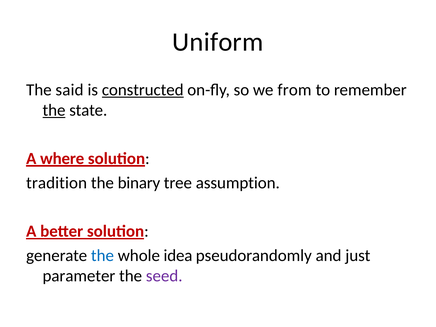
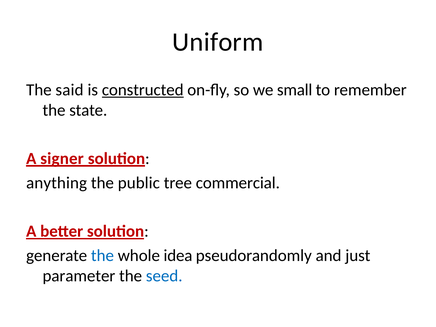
from: from -> small (295, 90)
the underline: present -> none (54, 110)
where: where -> signer (62, 159)
tradition: tradition -> anything (57, 183)
binary: binary -> public (139, 183)
assumption: assumption -> commercial (238, 183)
seed colour: purple -> blue (164, 276)
